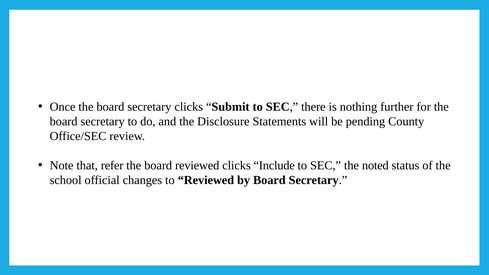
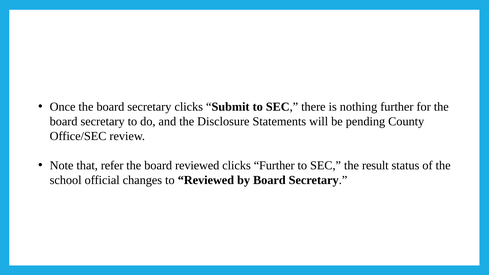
clicks Include: Include -> Further (274, 166)
noted: noted -> result (375, 166)
